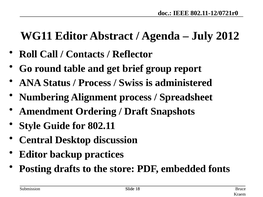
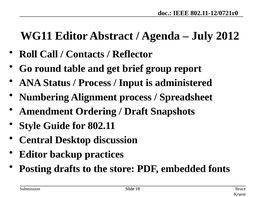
Swiss: Swiss -> Input (131, 83)
